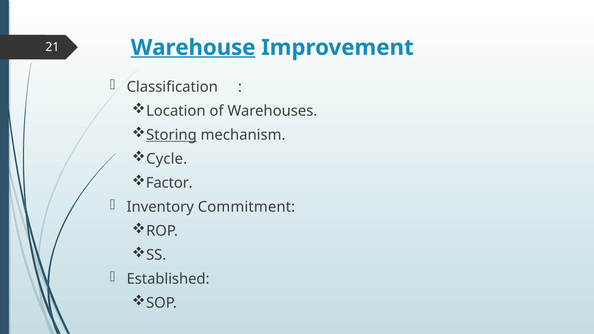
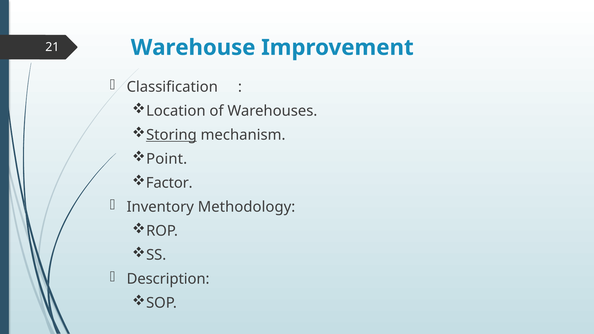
Warehouse underline: present -> none (193, 48)
Cycle: Cycle -> Point (167, 159)
Commitment: Commitment -> Methodology (247, 207)
Established: Established -> Description (168, 279)
